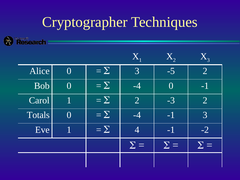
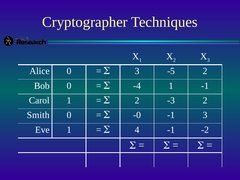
-4 0: 0 -> 1 (171, 86)
Totals: Totals -> Smith (38, 115)
-4: -4 -> -0 (137, 115)
